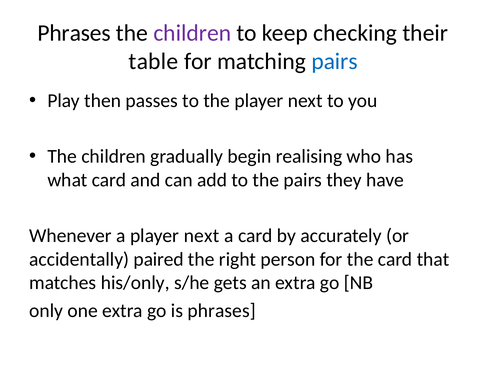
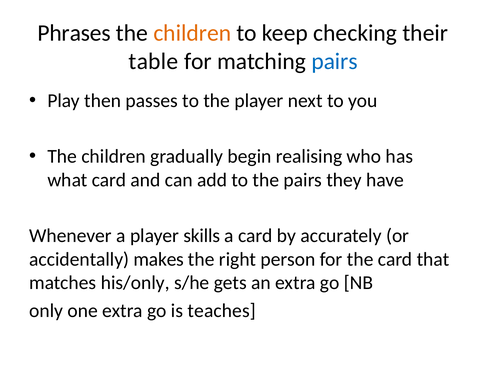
children colour: purple -> orange (192, 33)
a player next: next -> skills (202, 235)
paired: paired -> makes (159, 259)
is phrases: phrases -> teaches (222, 310)
